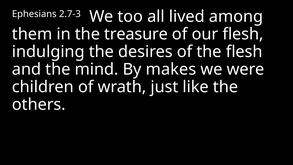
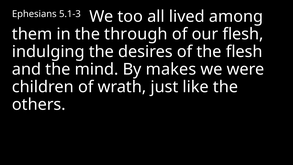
2.7-3: 2.7-3 -> 5.1-3 (70, 14)
treasure: treasure -> through (136, 34)
